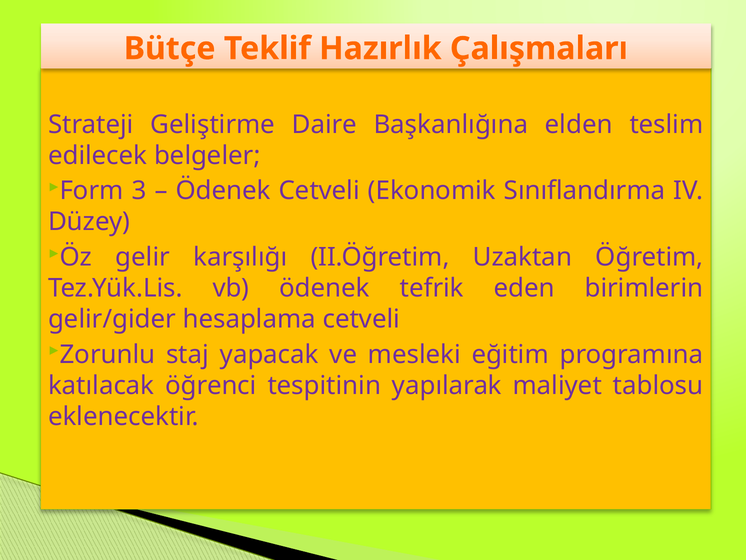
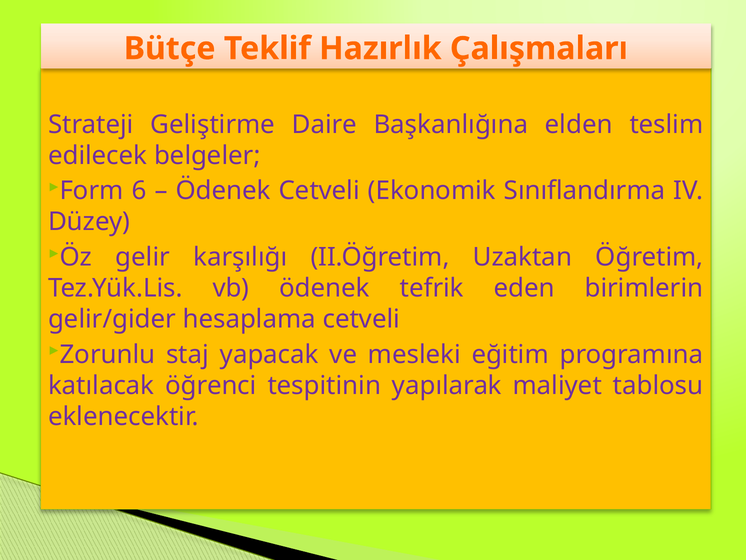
3: 3 -> 6 (139, 191)
